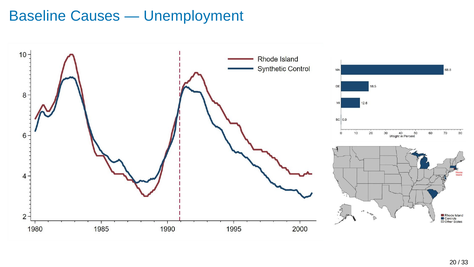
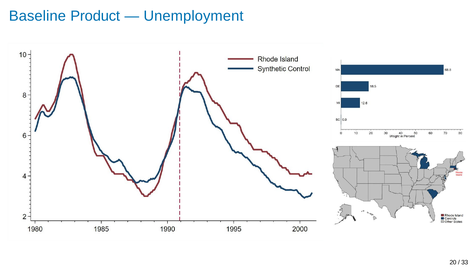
Causes: Causes -> Product (95, 16)
